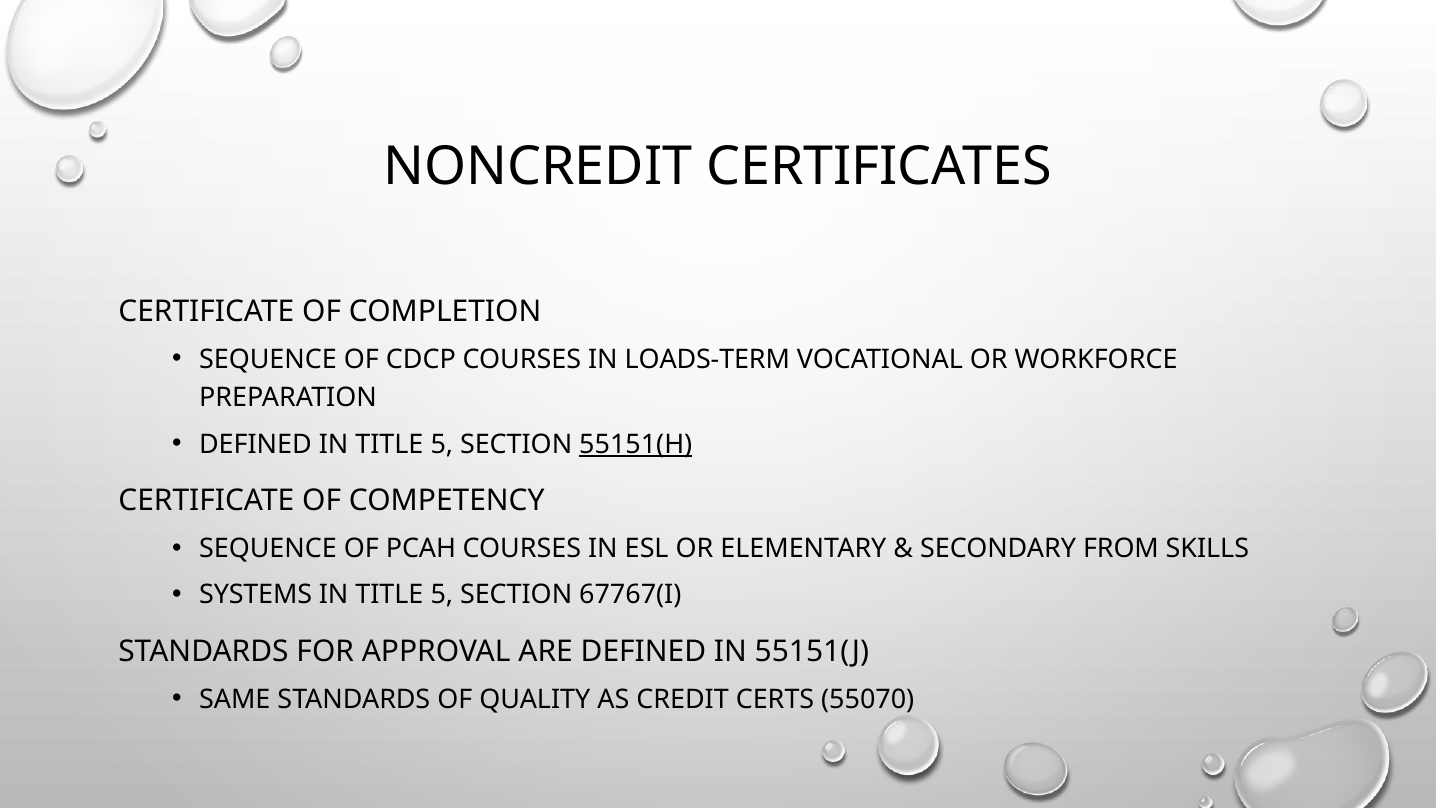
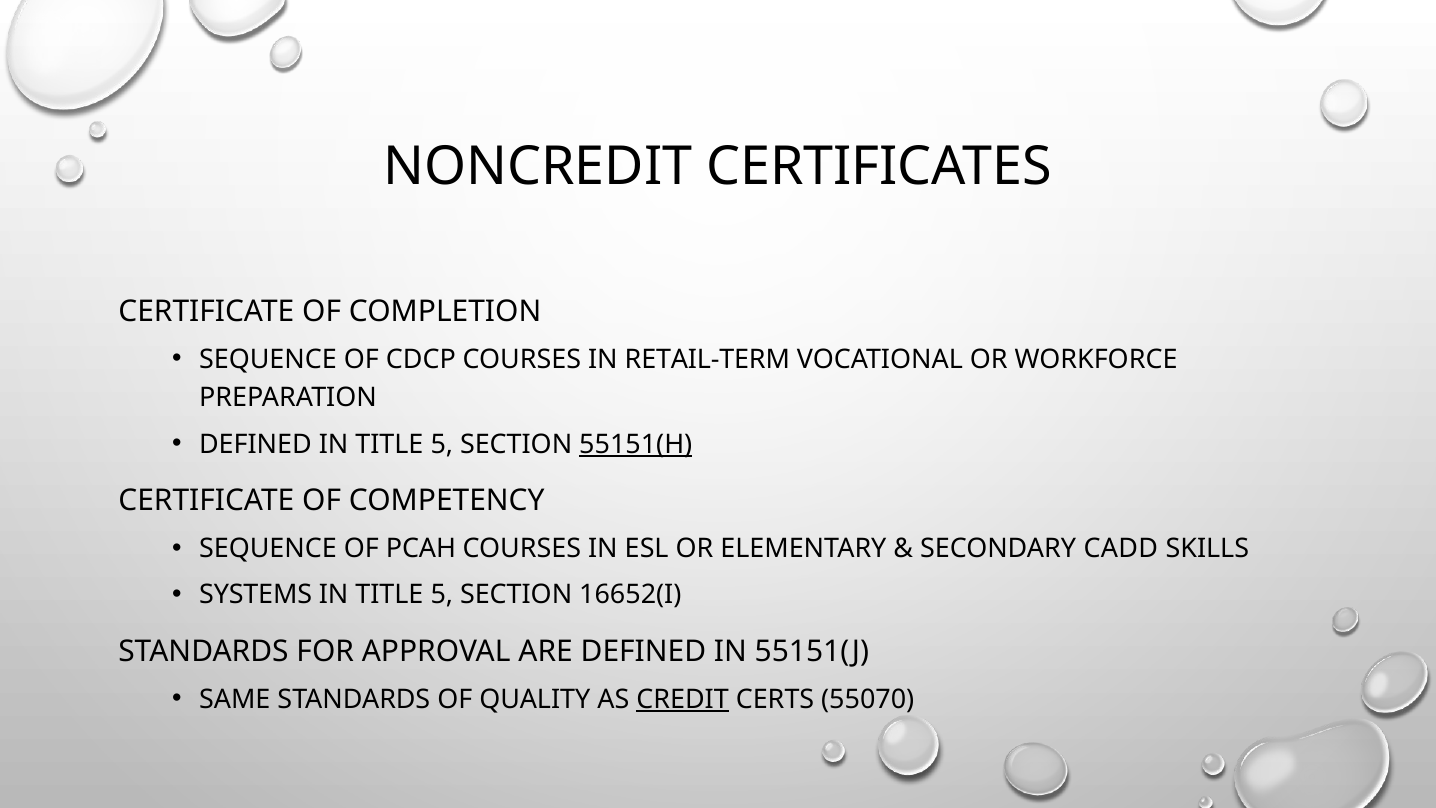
LOADS-TERM: LOADS-TERM -> RETAIL-TERM (707, 359)
FROM: FROM -> CADD (1121, 548)
67767(I: 67767(I -> 16652(I (630, 595)
CREDIT underline: none -> present (683, 699)
